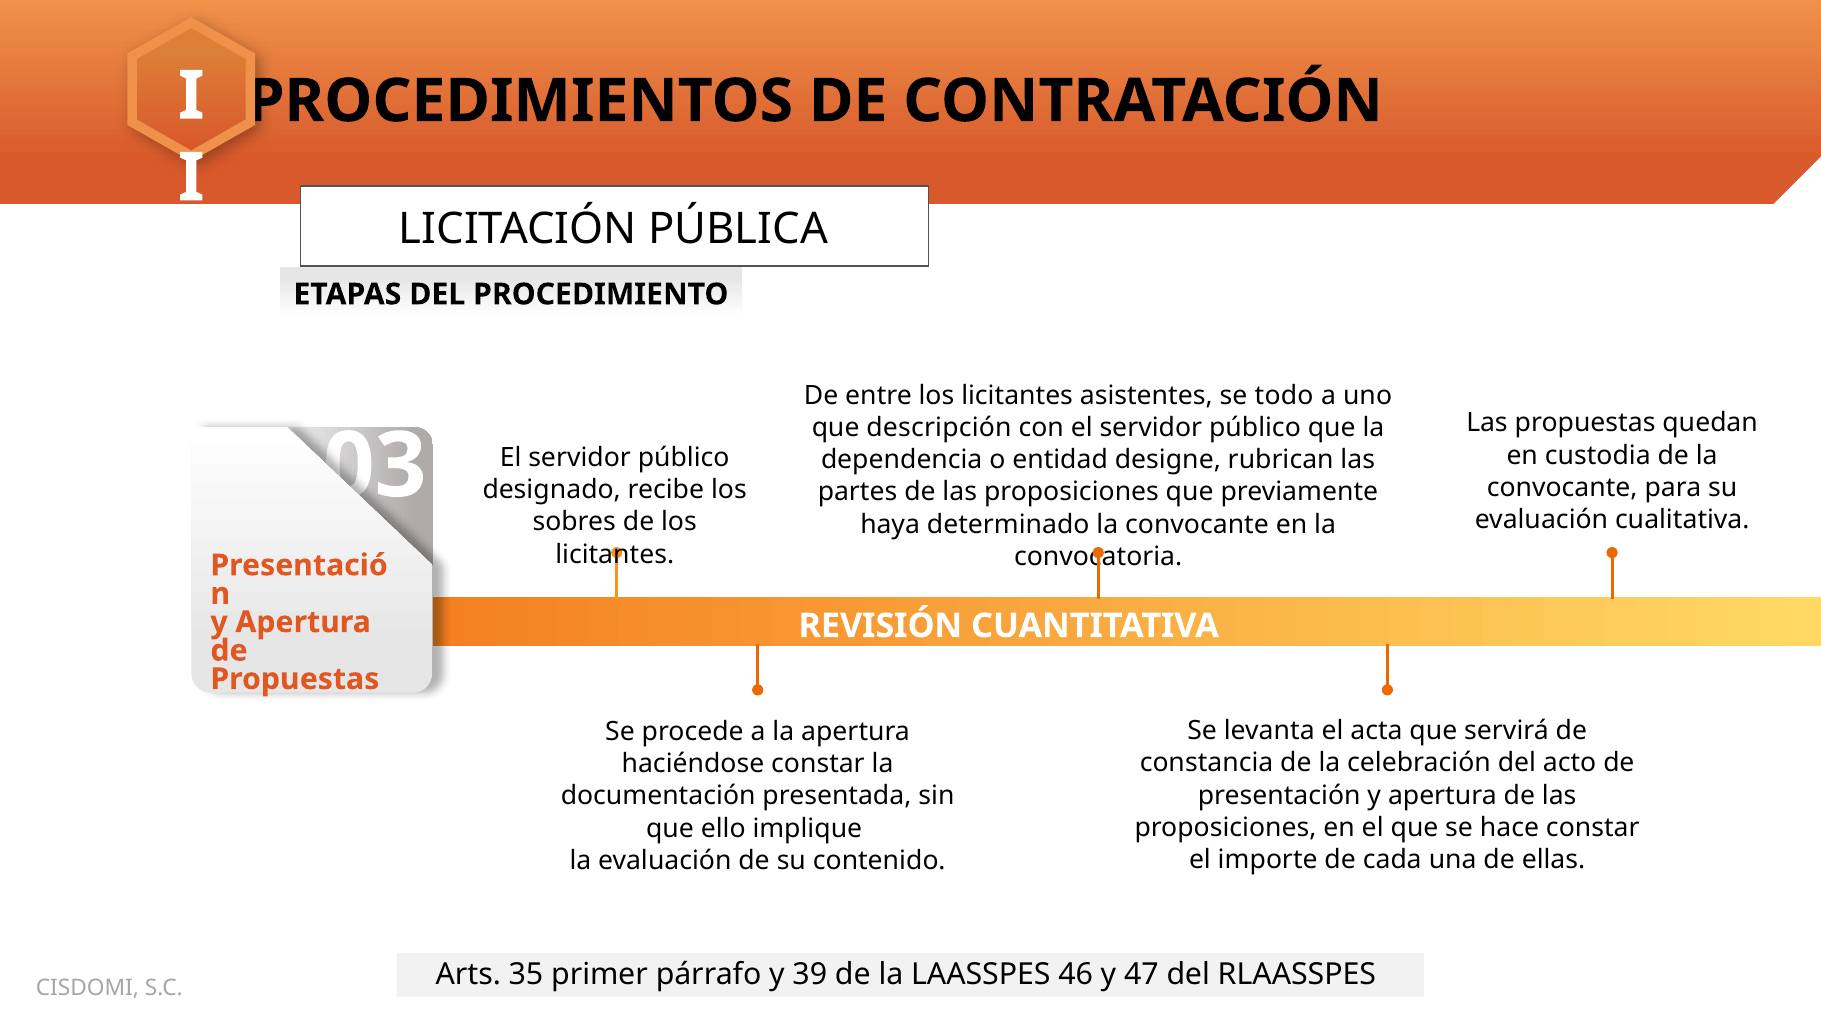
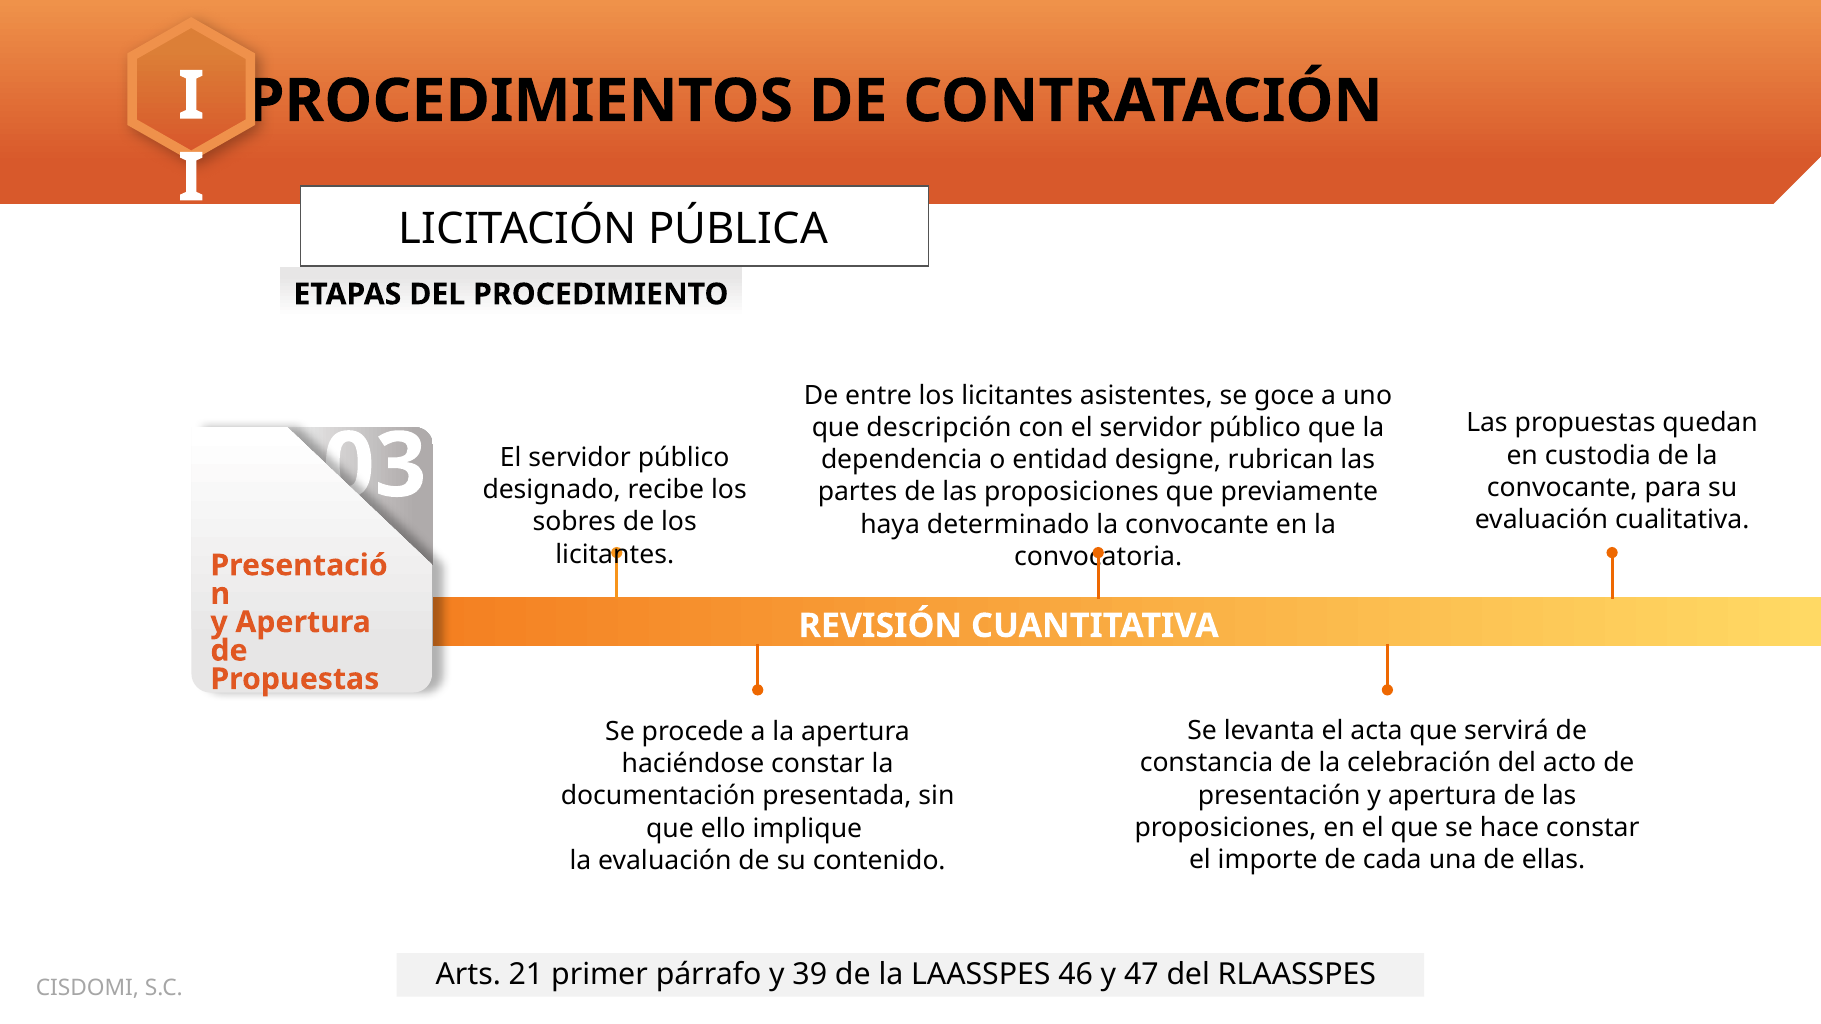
todo: todo -> goce (1284, 395)
35: 35 -> 21 (526, 974)
